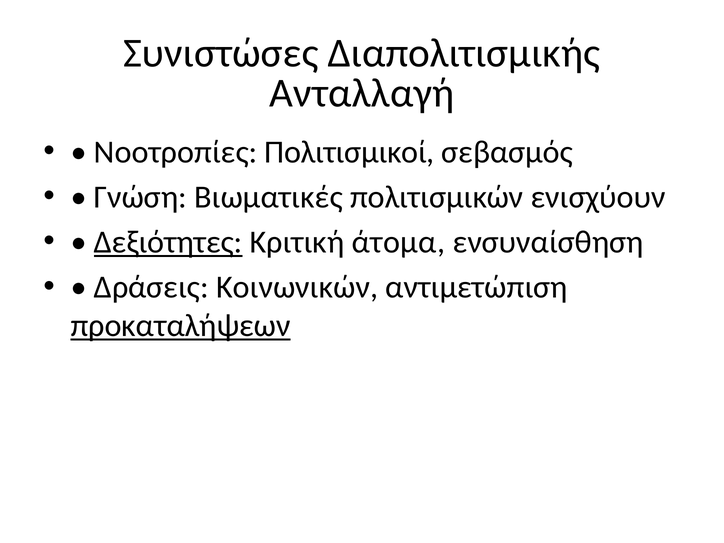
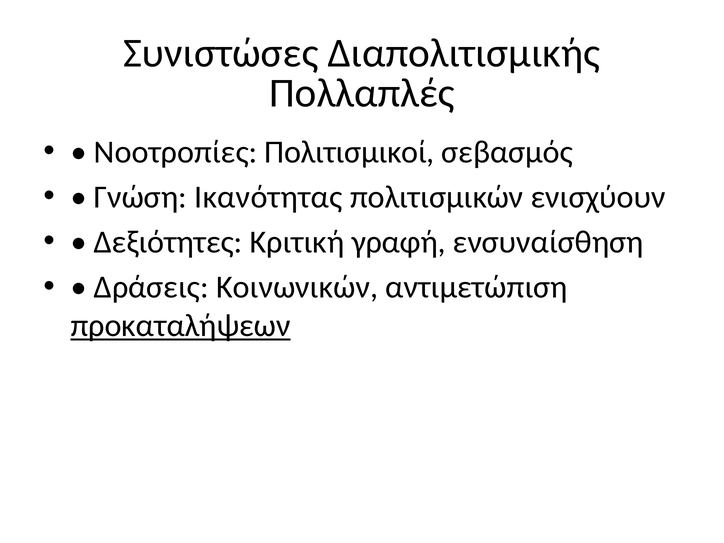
Ανταλλαγή: Ανταλλαγή -> Πολλαπλές (362, 93)
Βιωματικές: Βιωματικές -> Ικανότητας (268, 197)
Δεξιότητες underline: present -> none (168, 242)
άτομα: άτομα -> γραφή (399, 242)
